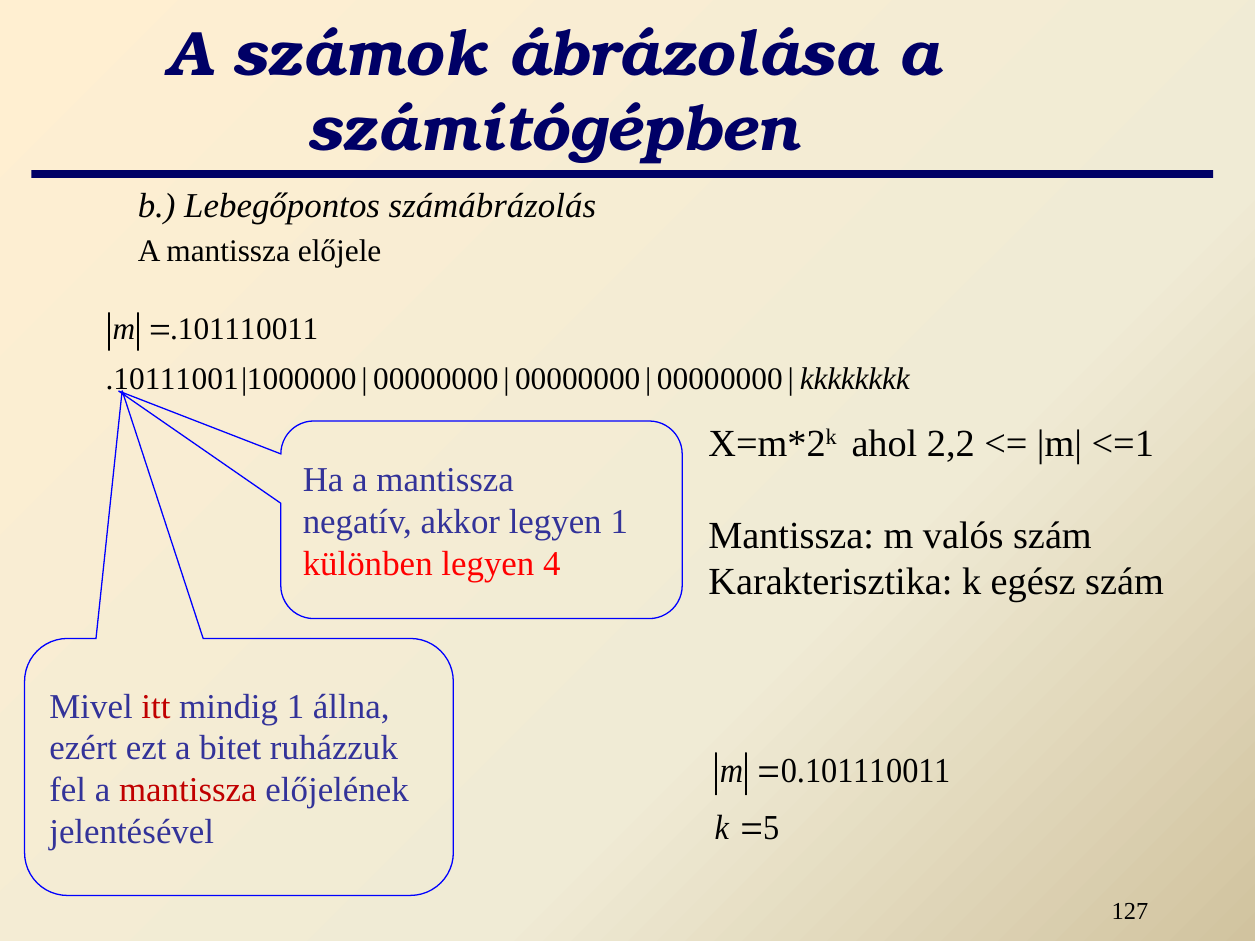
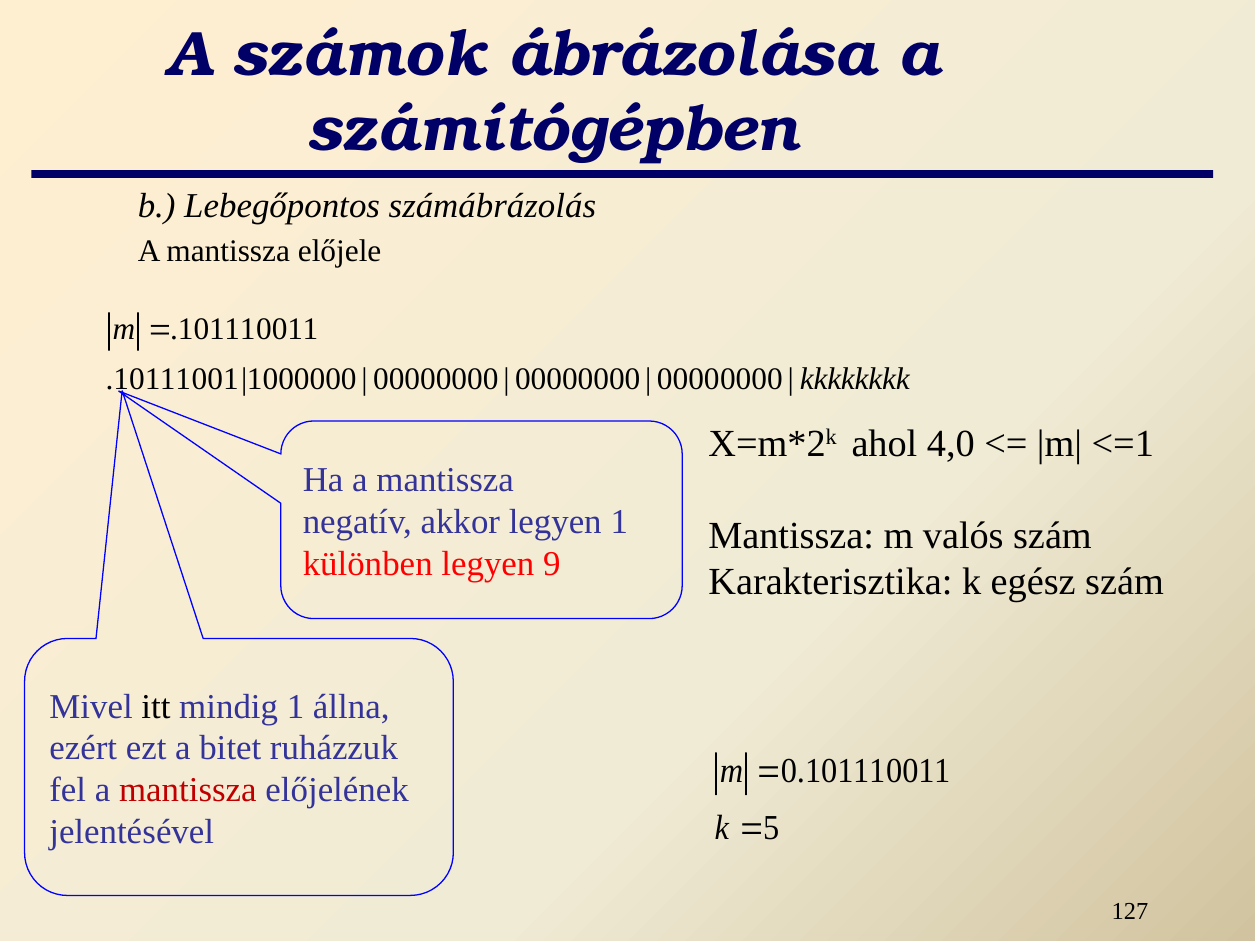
2,2: 2,2 -> 4,0 (951, 444)
4: 4 -> 9 (552, 564)
itt colour: red -> black (156, 707)
